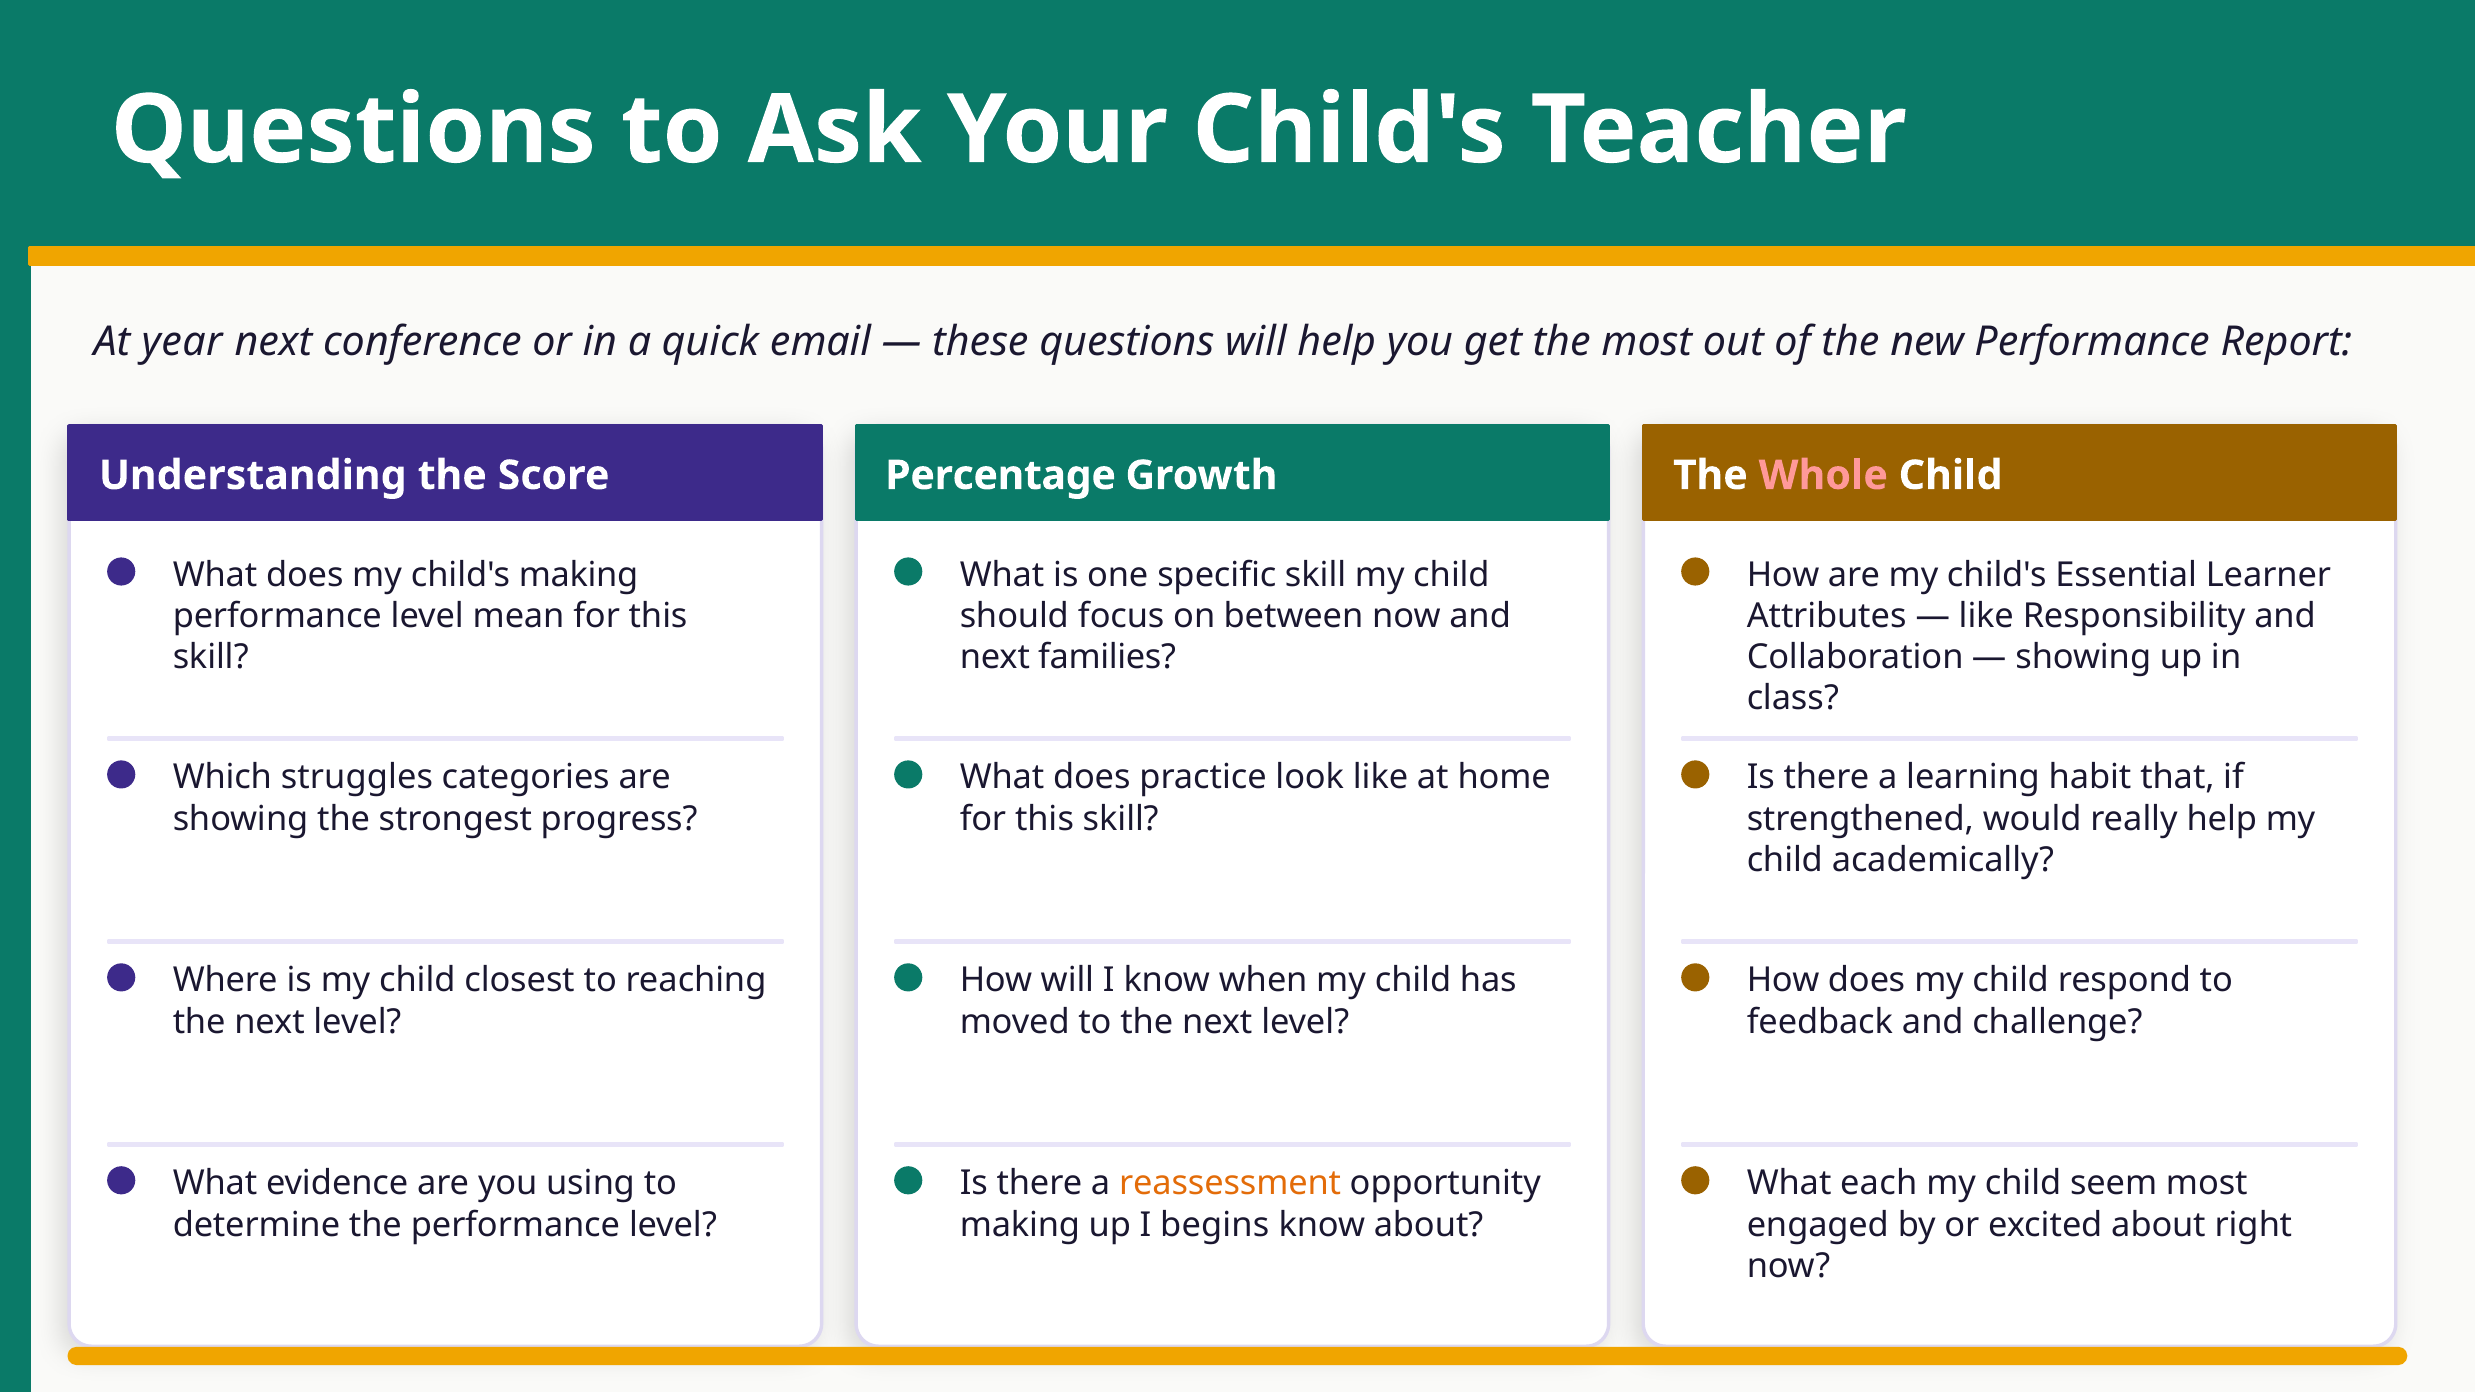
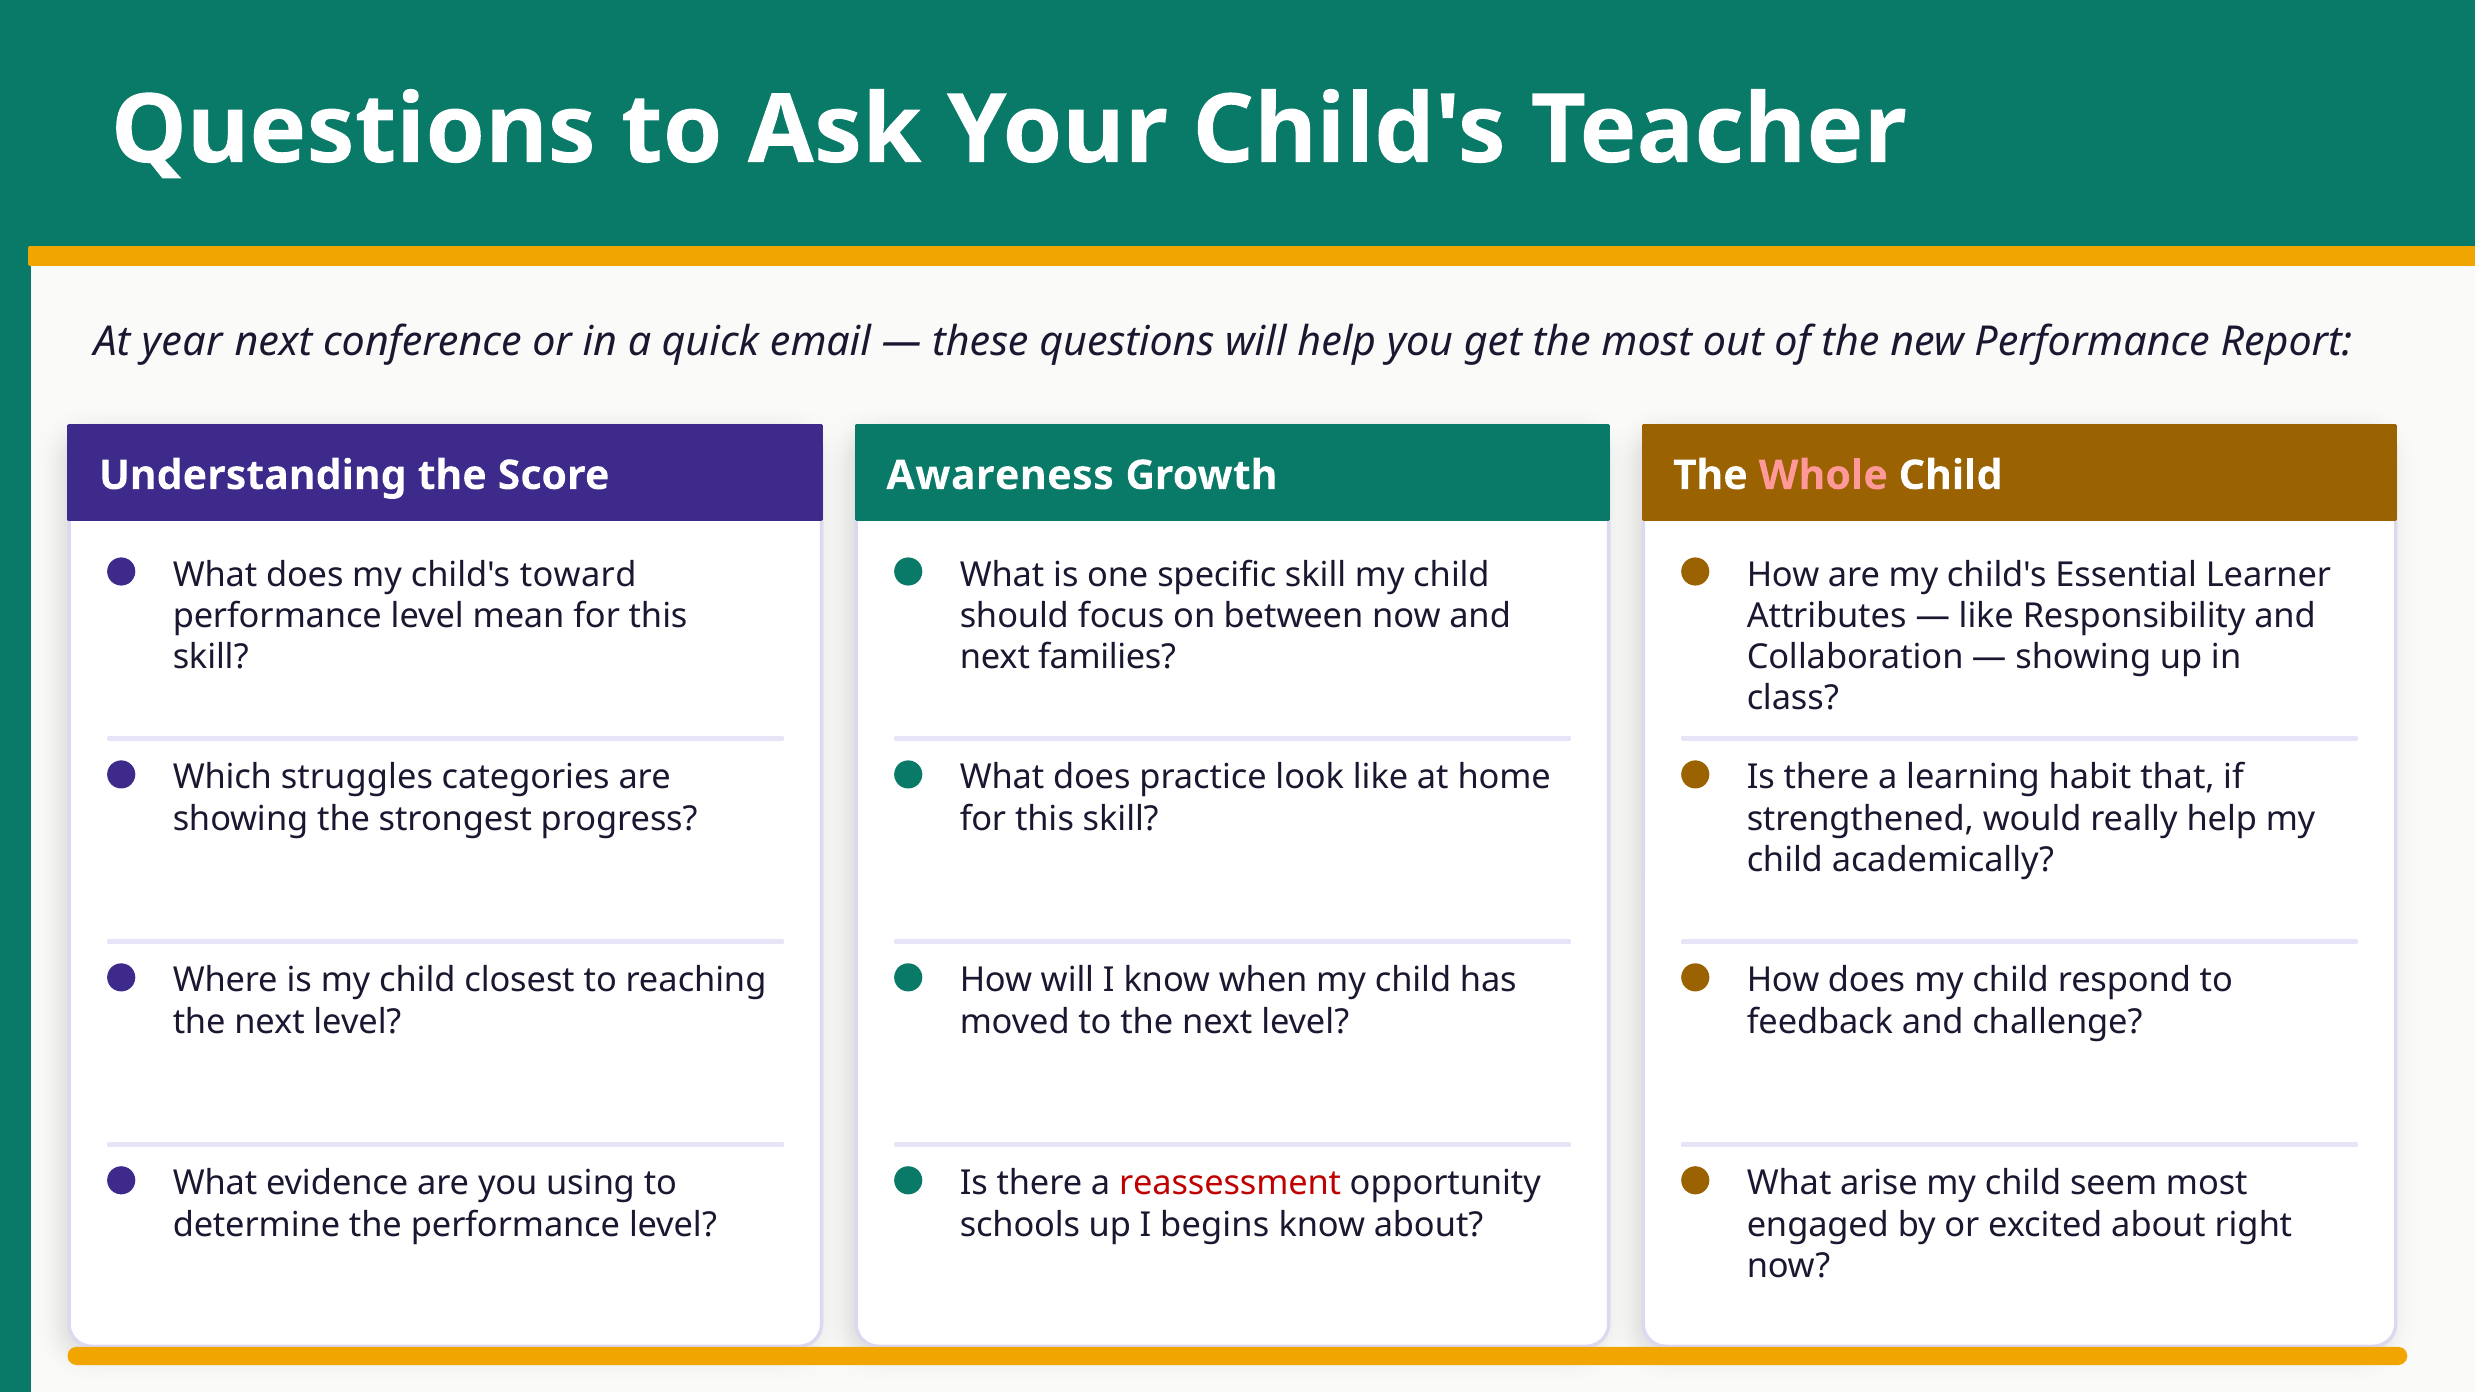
Percentage: Percentage -> Awareness (1000, 476)
child's making: making -> toward (578, 575)
reassessment colour: orange -> red (1230, 1184)
each: each -> arise (1879, 1184)
making: making -> schools (1020, 1225)
